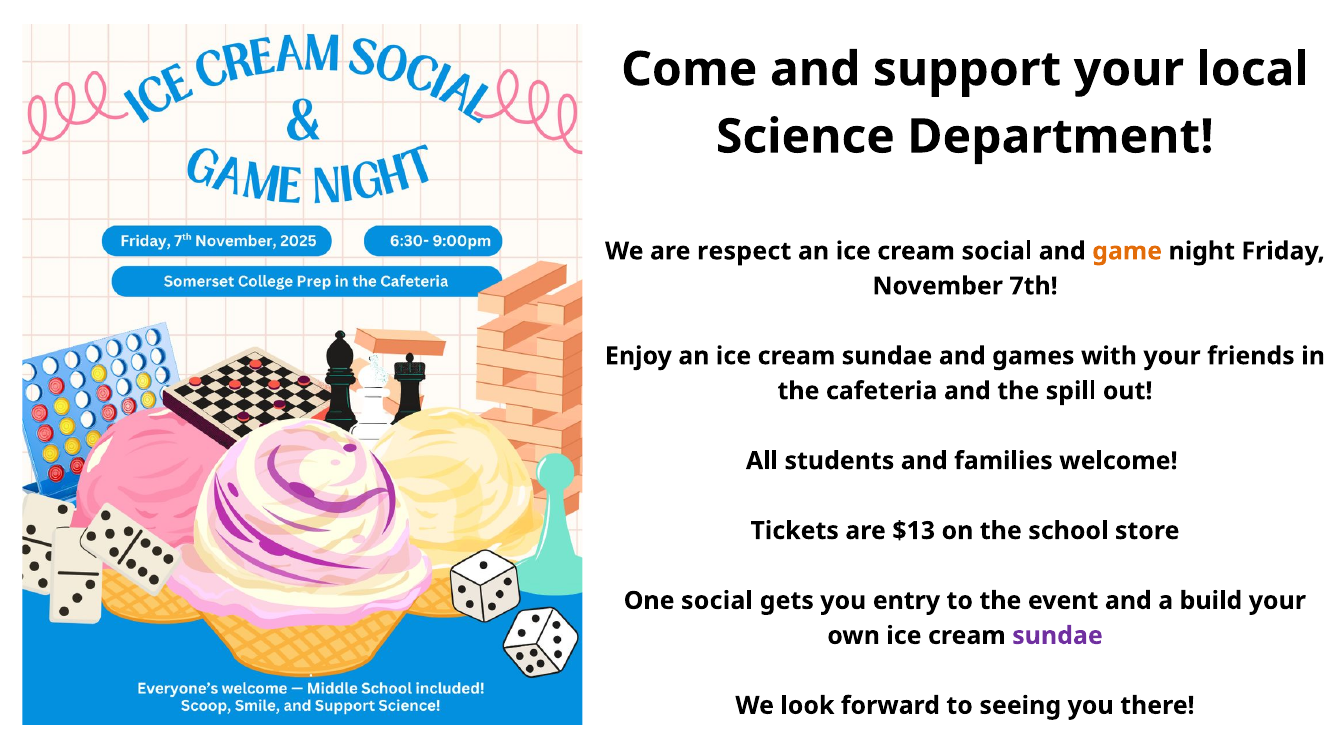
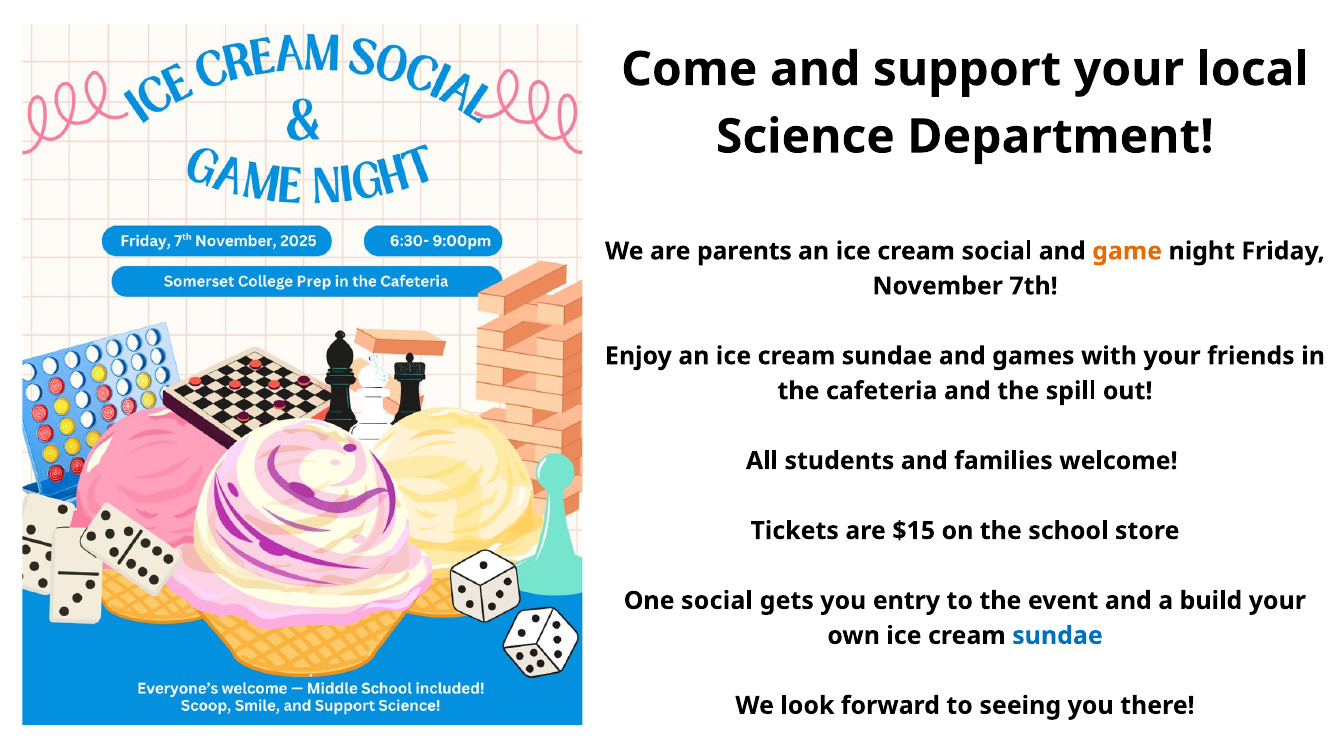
respect: respect -> parents (744, 251)
$13: $13 -> $15 (914, 531)
sundae colour: purple -> blue (1057, 635)
